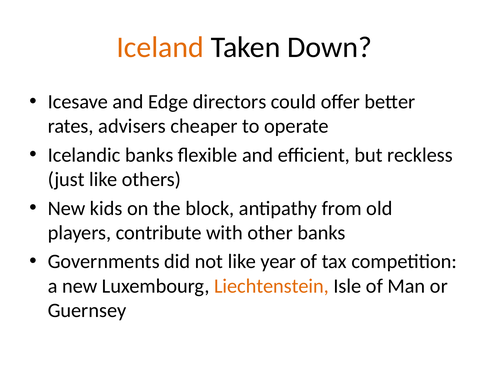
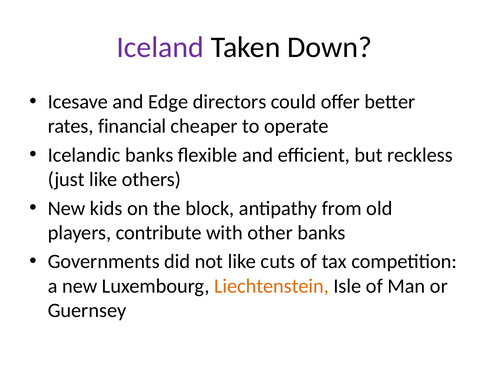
Iceland colour: orange -> purple (160, 47)
advisers: advisers -> financial (132, 126)
year: year -> cuts (278, 261)
